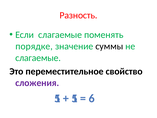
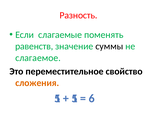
порядке: порядке -> равенств (34, 46)
слагаемые: слагаемые -> слагаемое (38, 58)
сложения colour: purple -> orange (37, 83)
